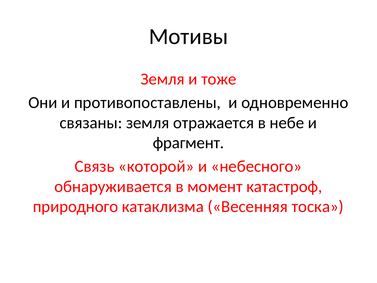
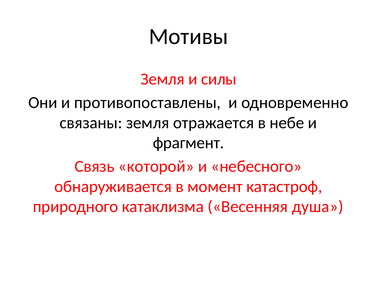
тоже: тоже -> силы (219, 79)
тоска: тоска -> душа (318, 206)
